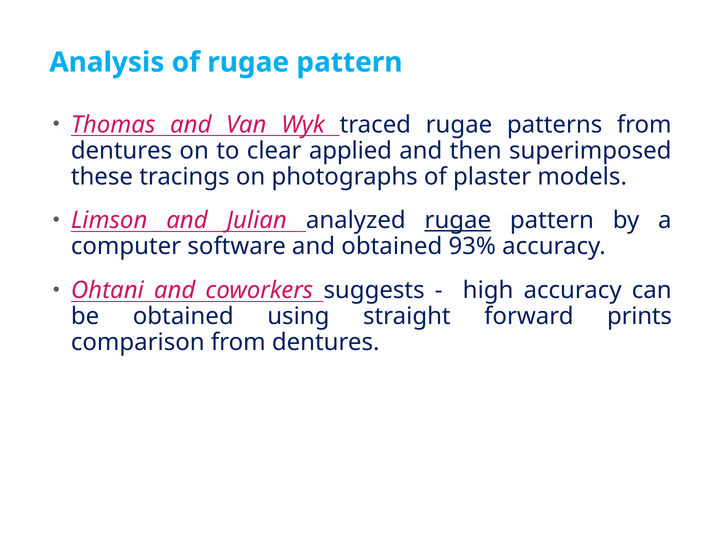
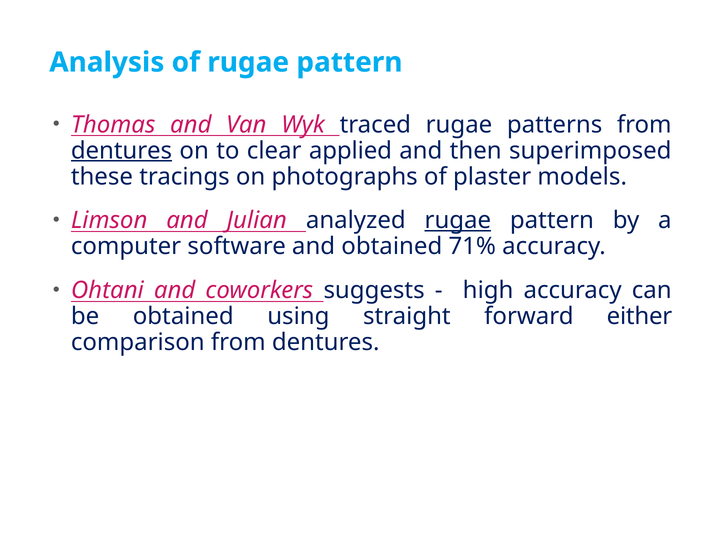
dentures underline: none -> present (122, 151)
93%: 93% -> 71% (472, 246)
prints: prints -> either (640, 316)
